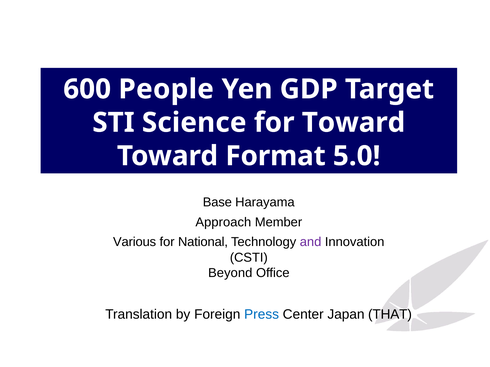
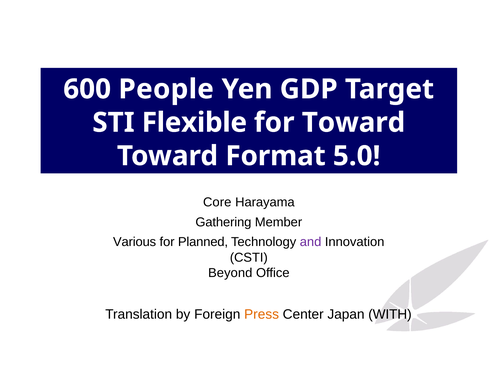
Science: Science -> Flexible (194, 123)
Base: Base -> Core (217, 203)
Approach: Approach -> Gathering (223, 222)
National: National -> Planned (203, 242)
Press colour: blue -> orange (262, 315)
THAT: THAT -> WITH (390, 315)
